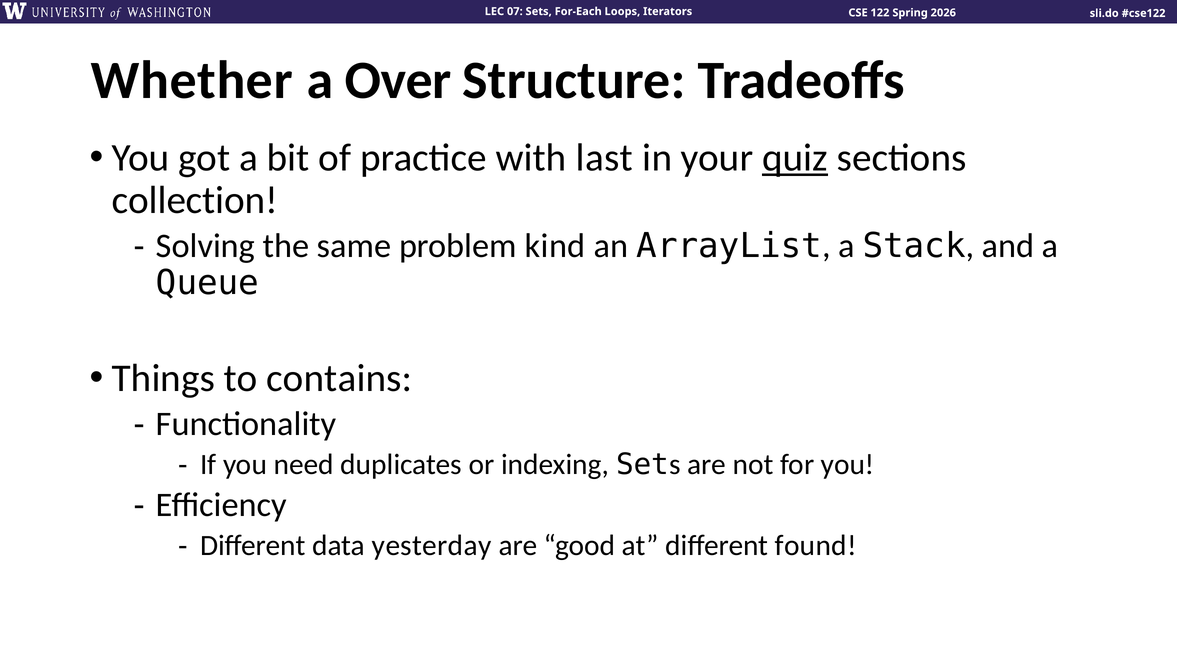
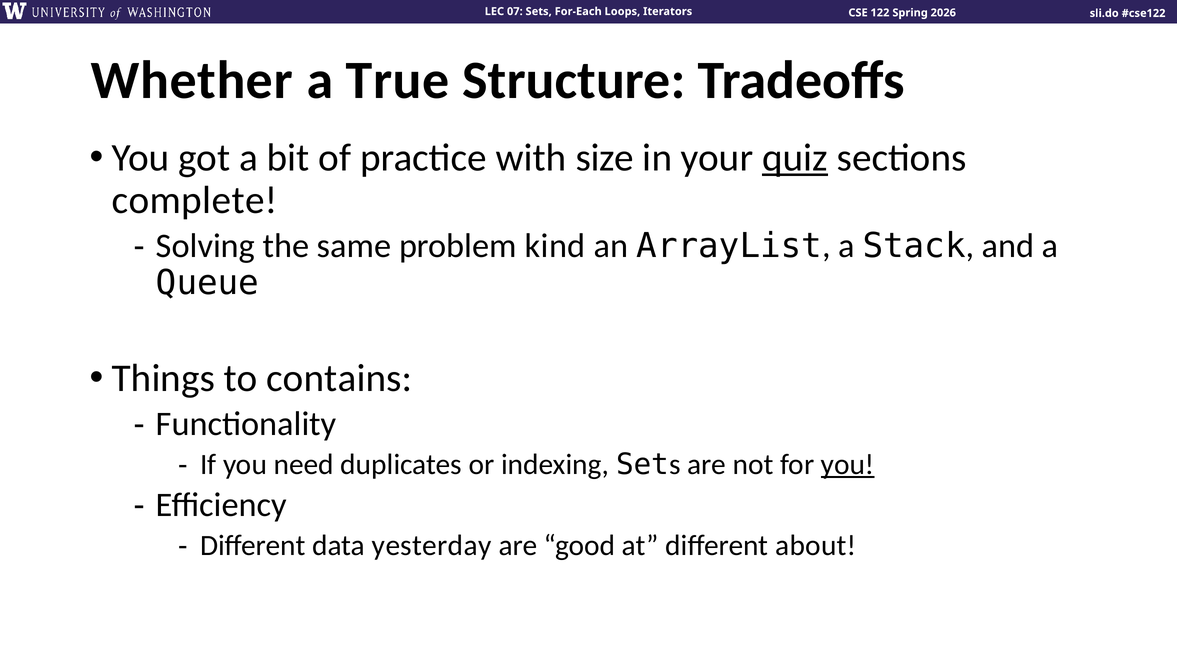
Over: Over -> True (398, 81)
last: last -> size (605, 158)
collection: collection -> complete (195, 200)
you underline: none -> present (848, 464)
found: found -> about (816, 546)
